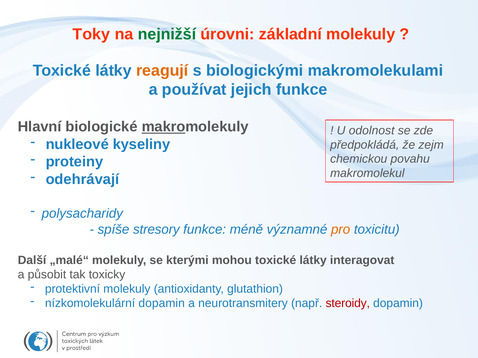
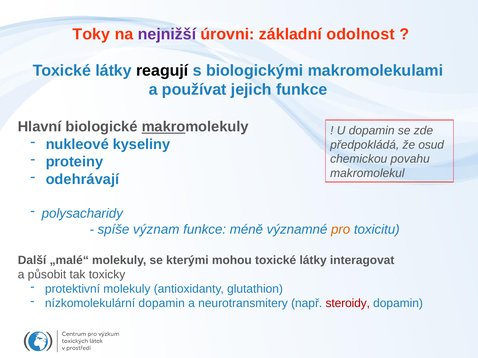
nejnižší colour: green -> purple (167, 34)
základní molekuly: molekuly -> odolnost (361, 34)
reagují colour: orange -> black (162, 71)
U odolnost: odolnost -> dopamin (372, 131)
zejm: zejm -> osud (431, 145)
stresory: stresory -> význam (156, 230)
